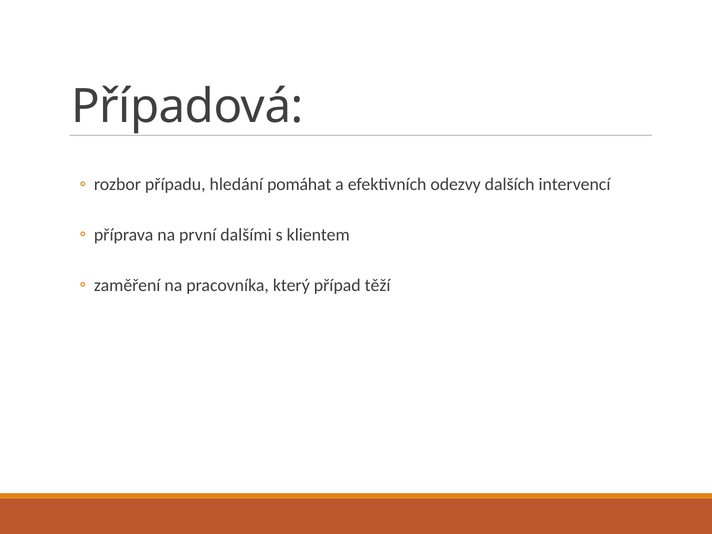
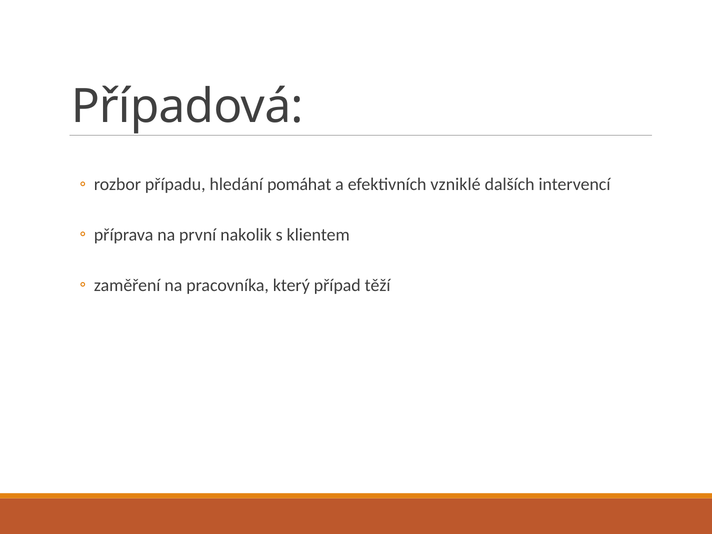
odezvy: odezvy -> vzniklé (456, 185)
dalšími: dalšími -> nakolik (246, 235)
